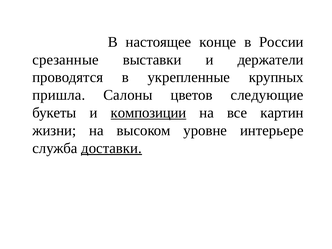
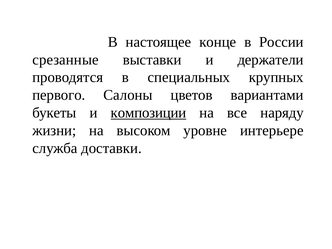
укрепленные: укрепленные -> специальных (189, 77)
пришла: пришла -> первого (59, 95)
следующие: следующие -> вариантами (267, 95)
картин: картин -> наряду (282, 113)
доставки underline: present -> none (112, 148)
